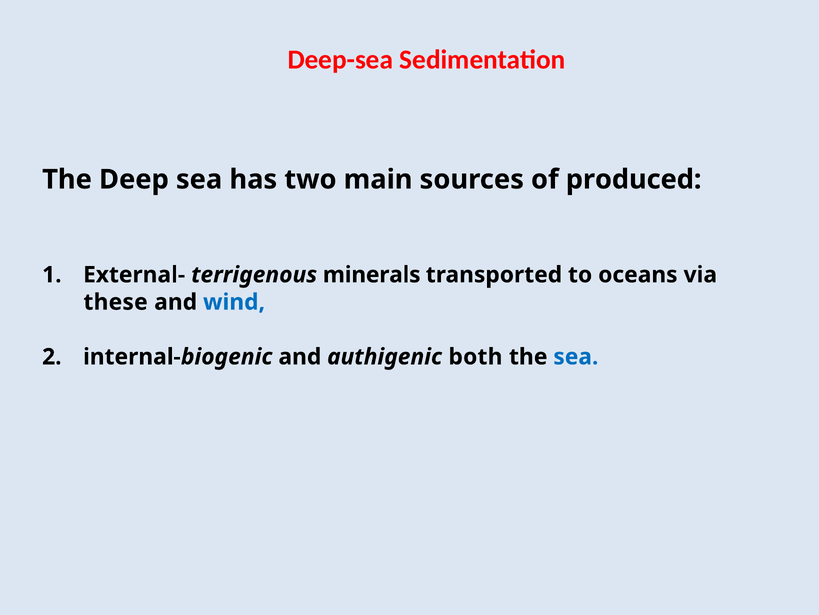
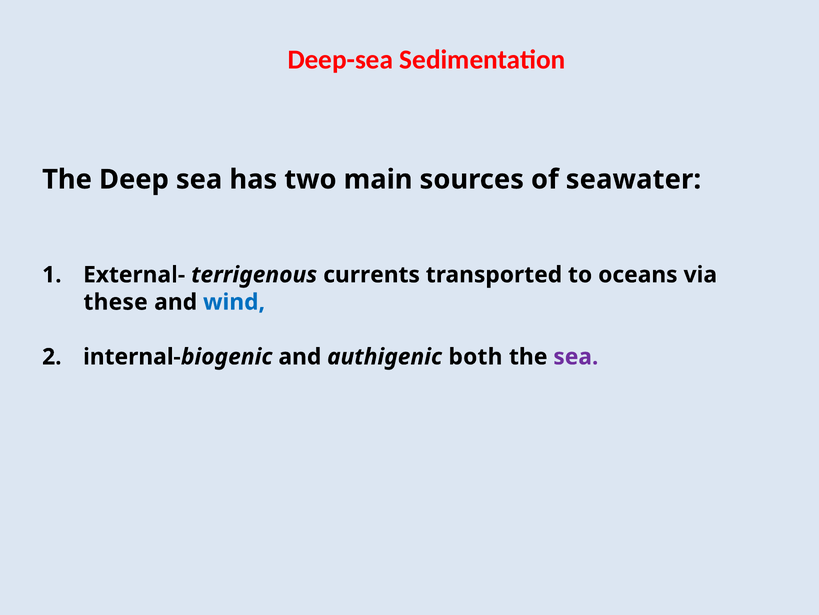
produced: produced -> seawater (633, 179)
minerals: minerals -> currents (372, 274)
sea colour: blue -> purple (576, 356)
